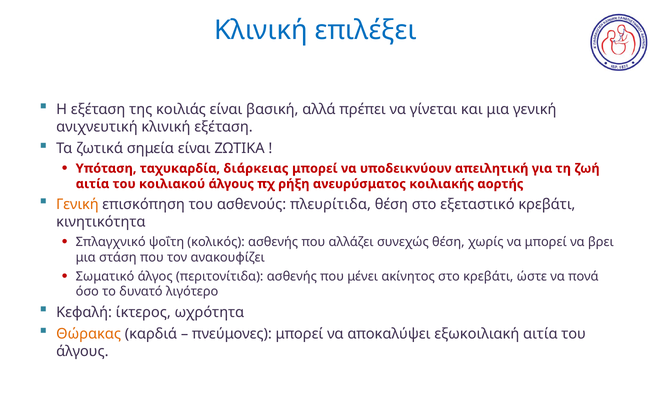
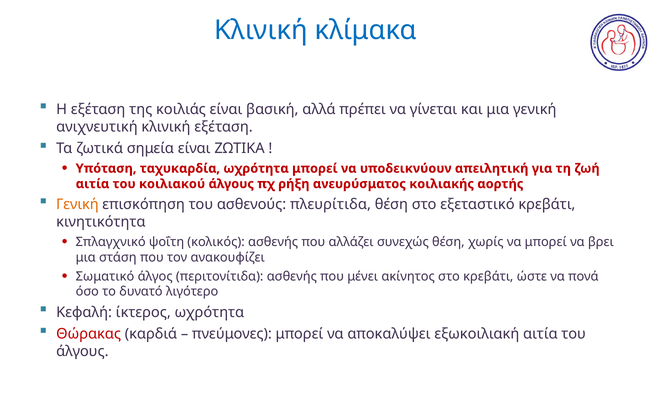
επιλέξει: επιλέξει -> κλίμακα (366, 30)
ταχυκαρδία διάρκειας: διάρκειας -> ωχρότητα (256, 168)
Θώρακας colour: orange -> red (89, 333)
